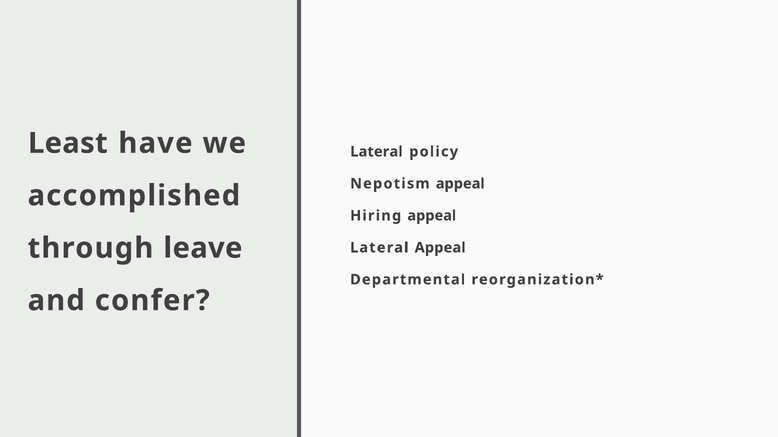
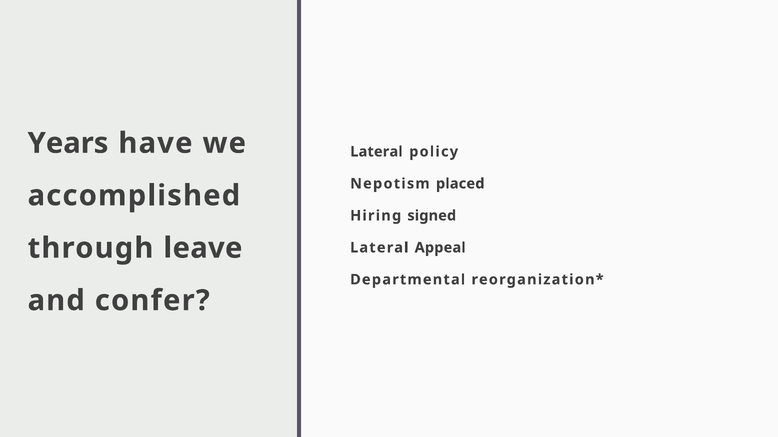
Least: Least -> Years (68, 143)
Nepotism appeal: appeal -> placed (460, 184)
Hiring appeal: appeal -> signed (432, 216)
